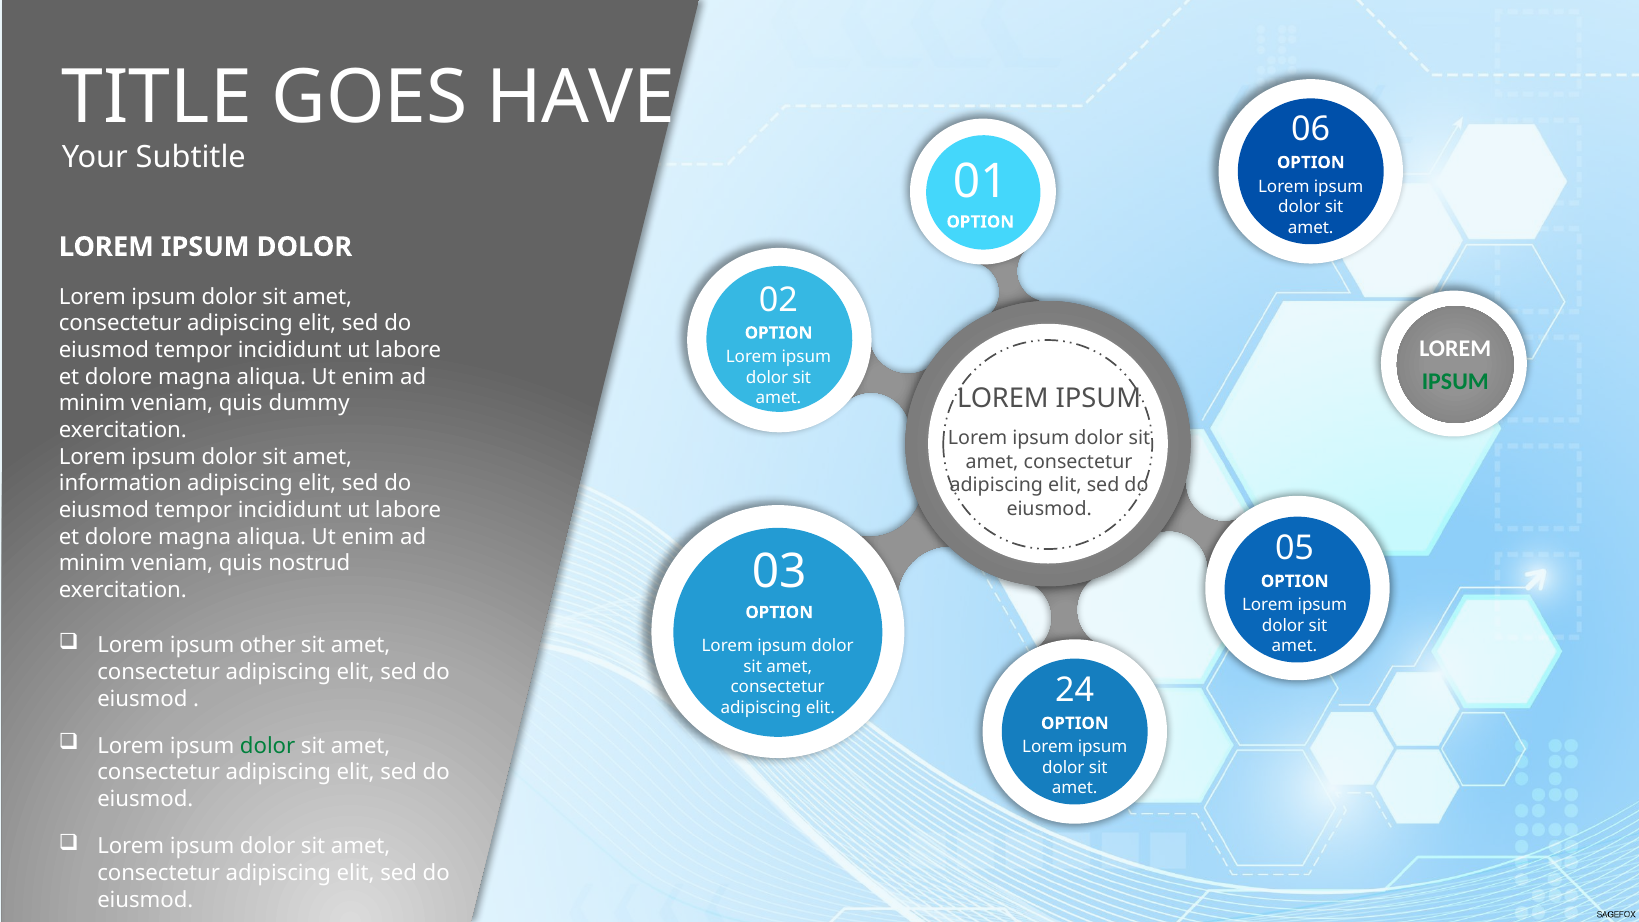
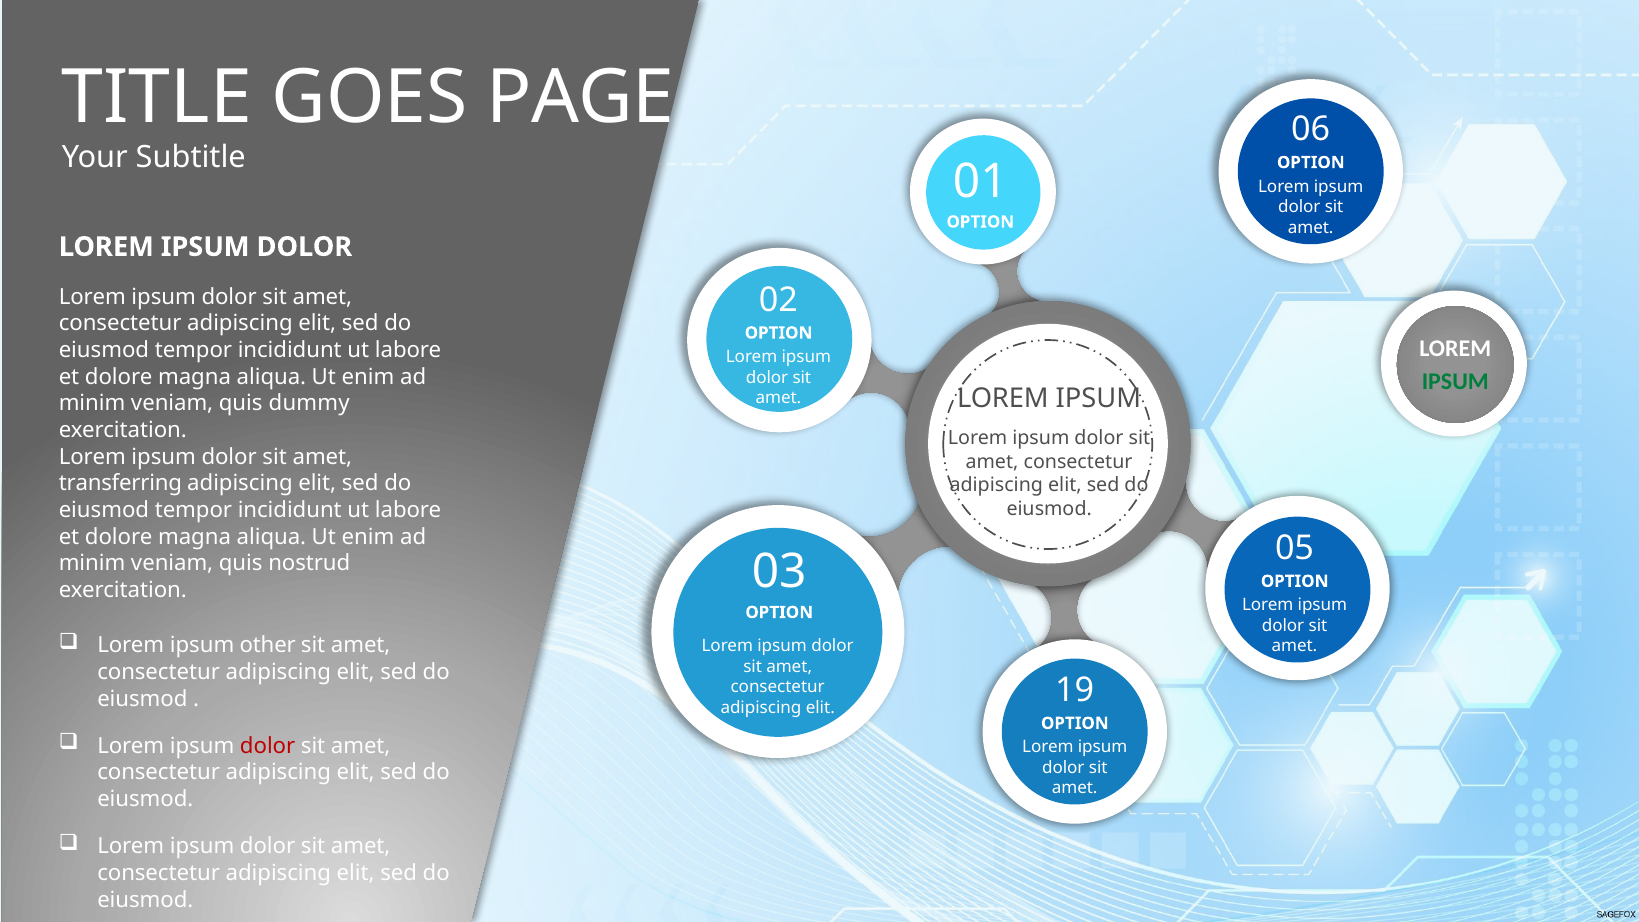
HAVE: HAVE -> PAGE (581, 97)
information: information -> transferring (120, 483)
24: 24 -> 19 (1075, 690)
dolor colour: green -> red (268, 746)
